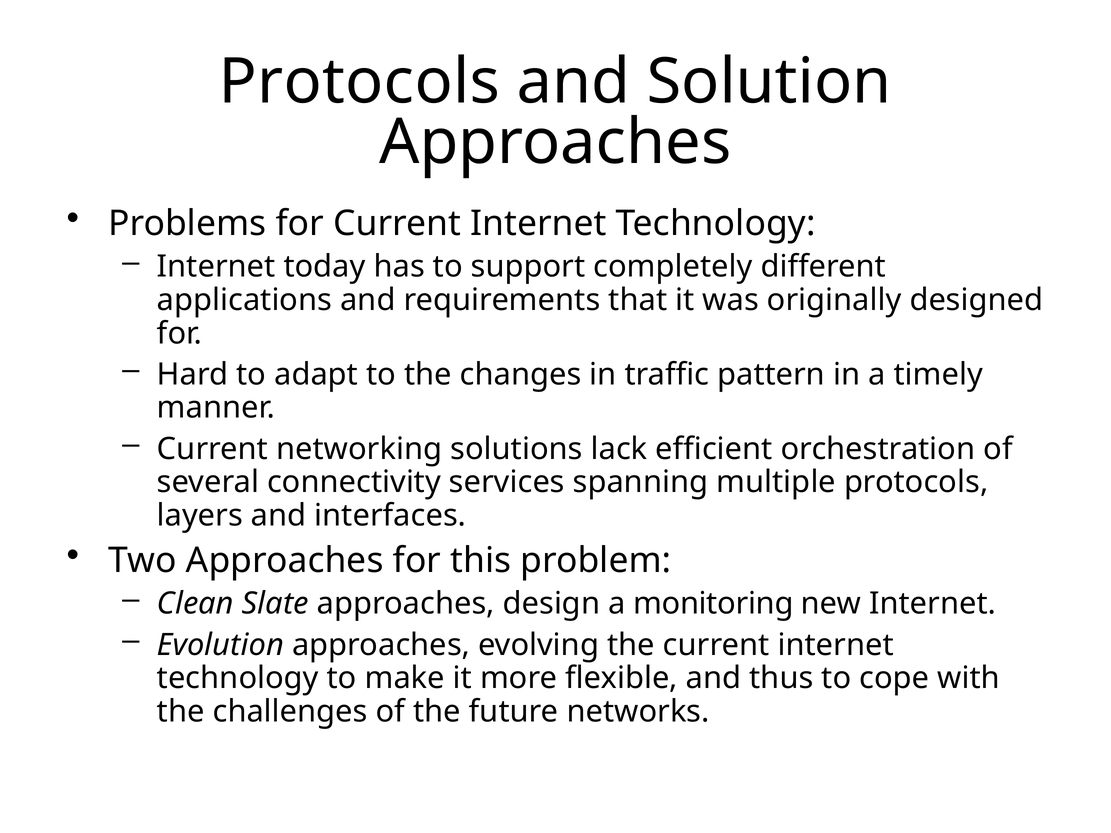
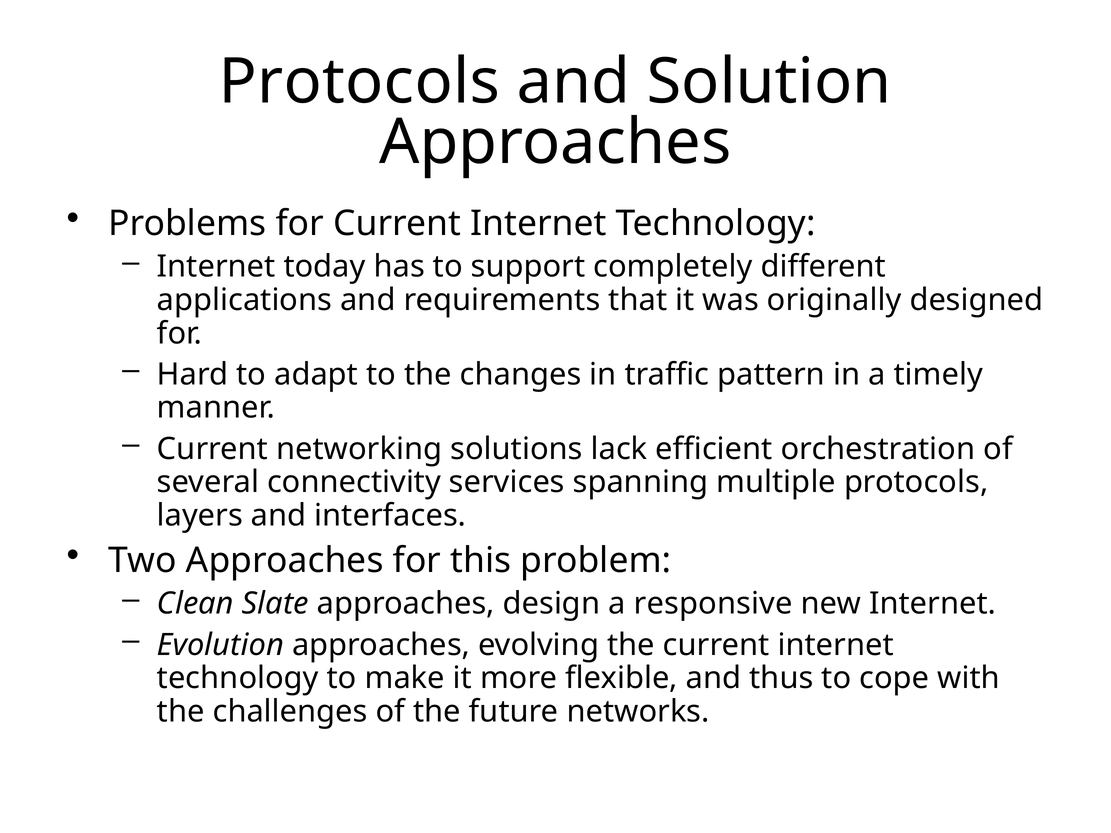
monitoring: monitoring -> responsive (713, 604)
